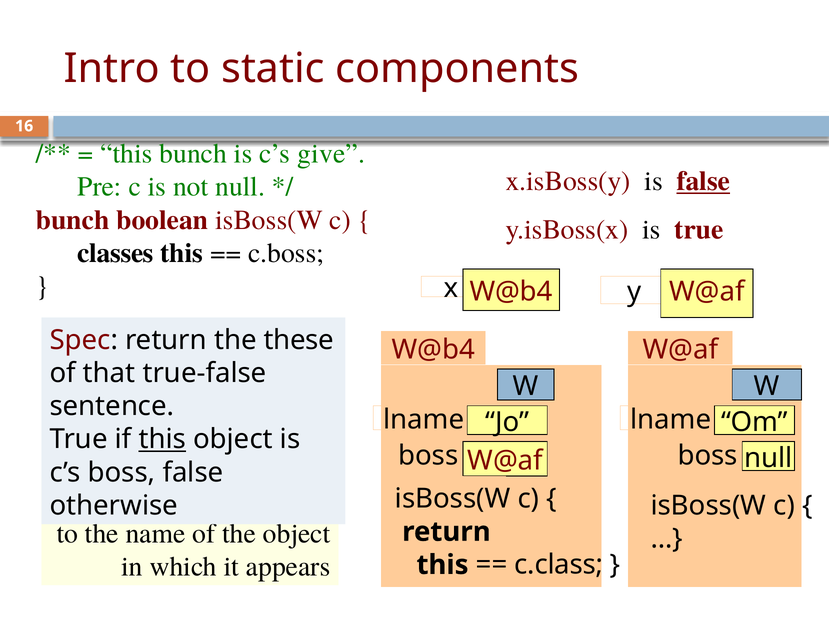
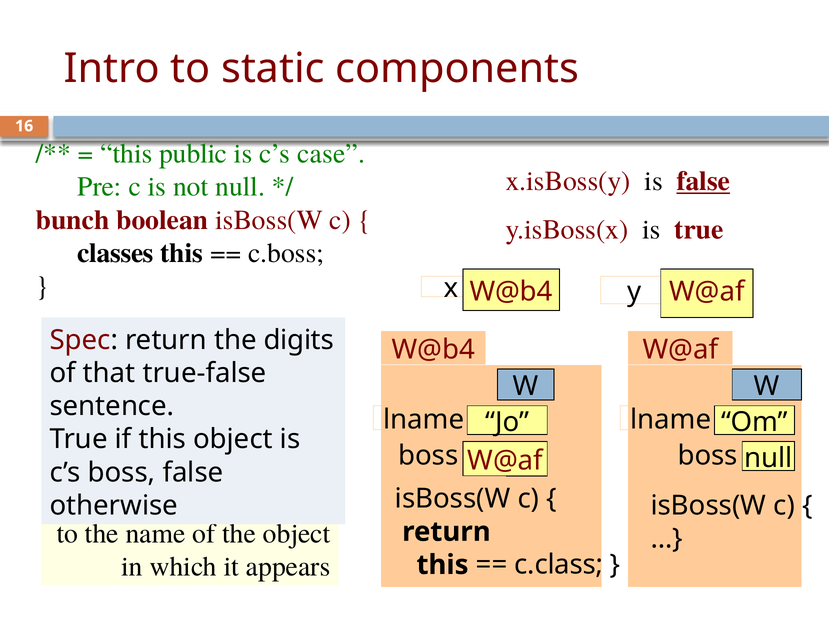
this bunch: bunch -> public (193, 154)
give: give -> case (331, 154)
these: these -> digits (299, 340)
this underline: present -> none (162, 440)
